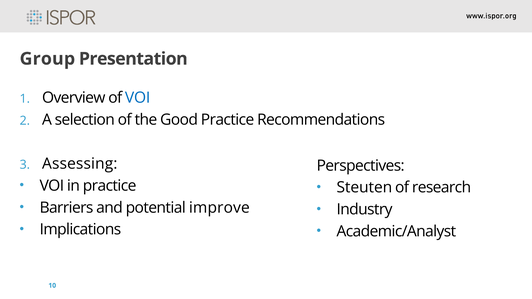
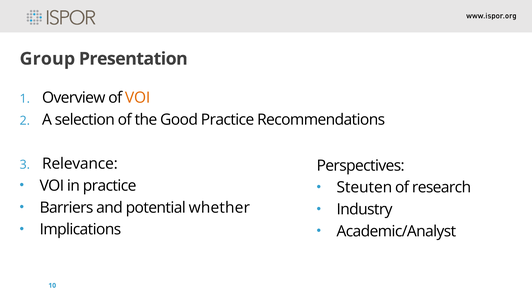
VOI colour: blue -> orange (138, 98)
Assessing: Assessing -> Relevance (80, 164)
improve: improve -> whether (219, 208)
